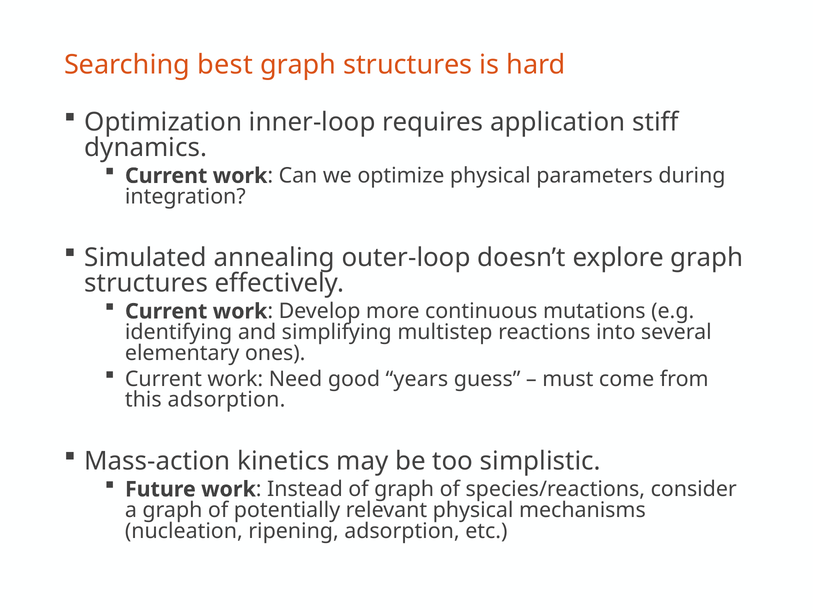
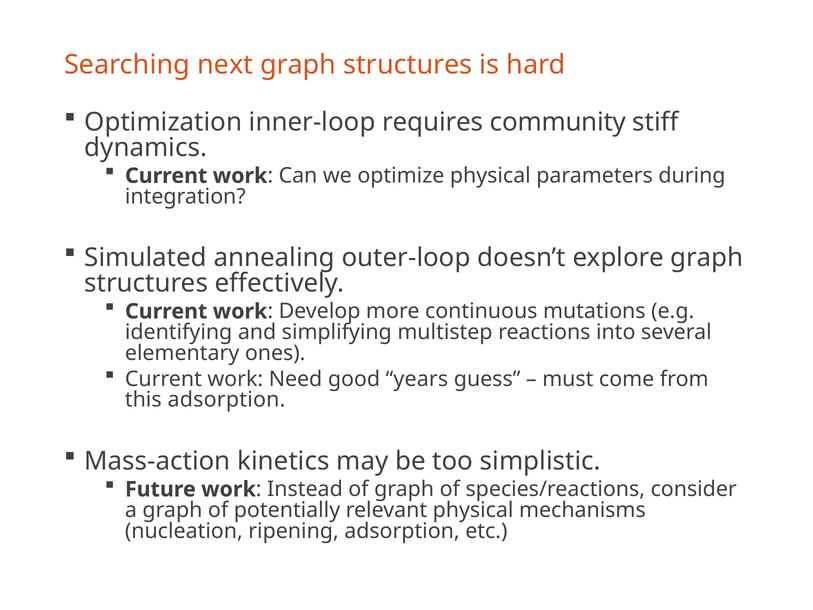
best: best -> next (225, 65)
application: application -> community (558, 122)
